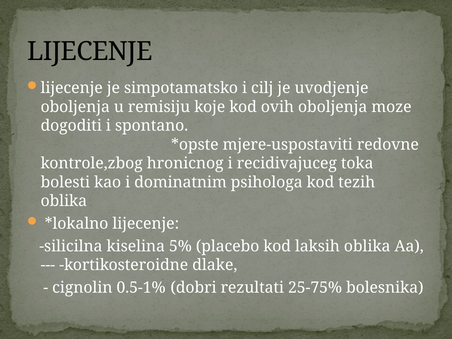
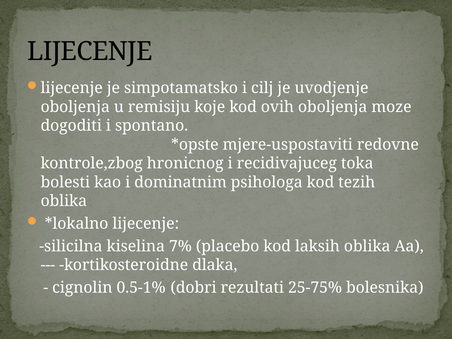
5%: 5% -> 7% (180, 246)
dlake: dlake -> dlaka (215, 265)
